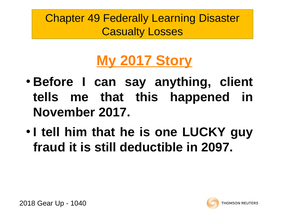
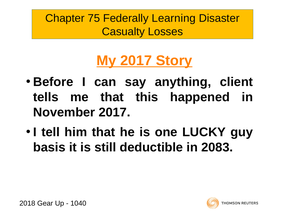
49: 49 -> 75 (94, 18)
fraud: fraud -> basis (49, 148)
2097: 2097 -> 2083 (217, 148)
